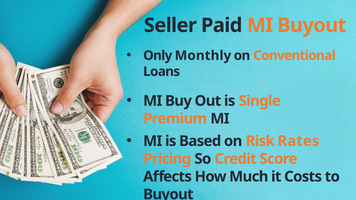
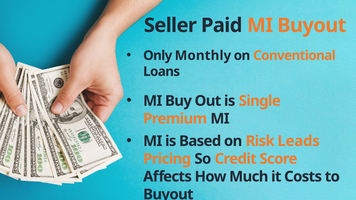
Rates: Rates -> Leads (299, 141)
